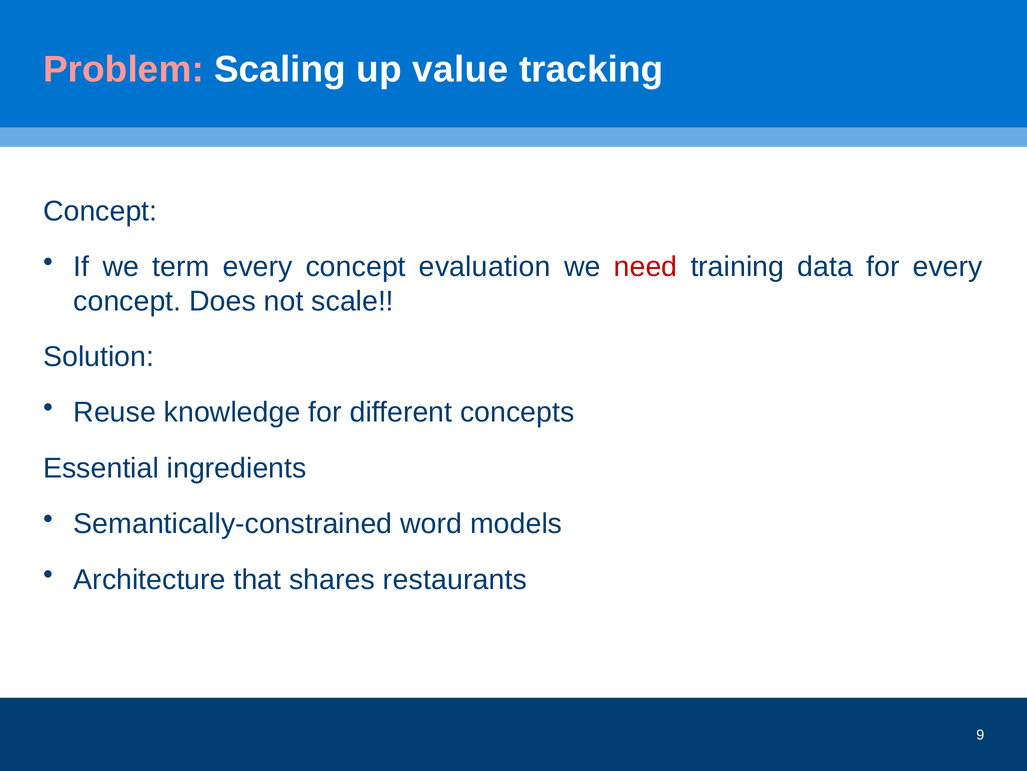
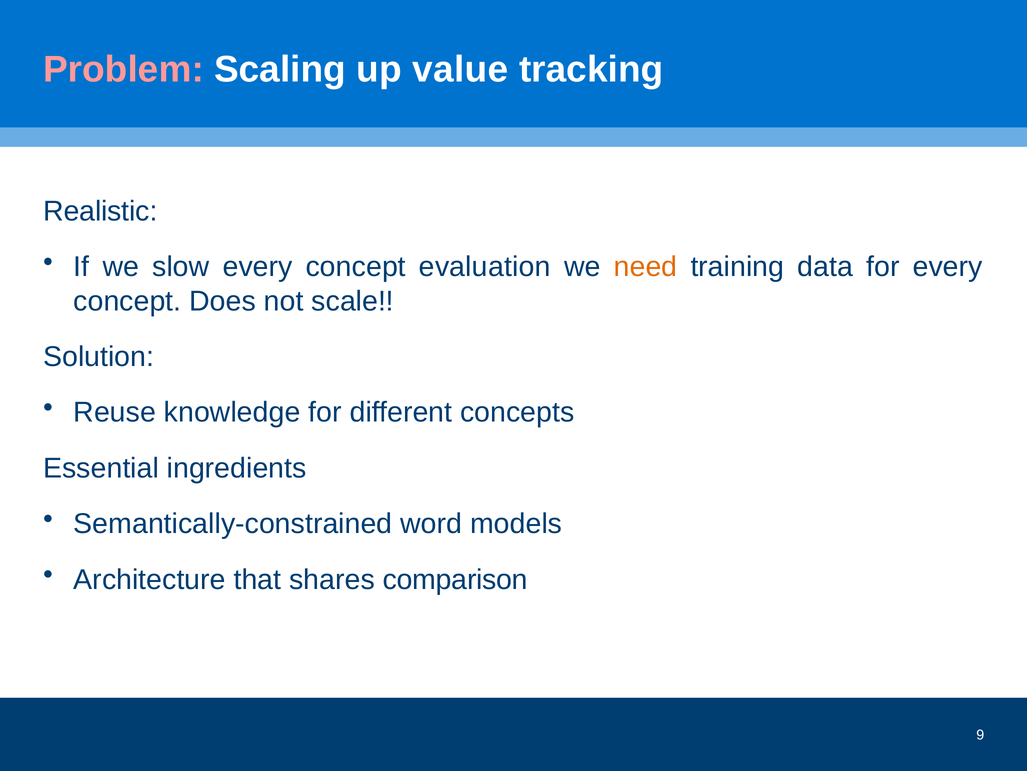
Concept: Concept -> Realistic (100, 211)
term: term -> slow (181, 267)
need colour: red -> orange (646, 267)
restaurants: restaurants -> comparison (455, 579)
